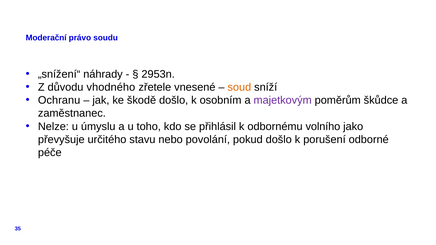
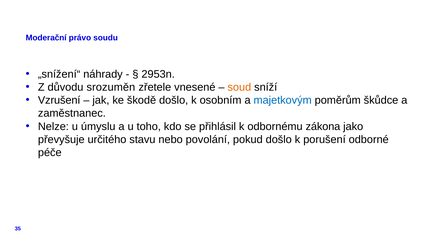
vhodného: vhodného -> srozuměn (111, 87)
Ochranu: Ochranu -> Vzrušení (59, 100)
majetkovým colour: purple -> blue (283, 100)
volního: volního -> zákona (323, 127)
